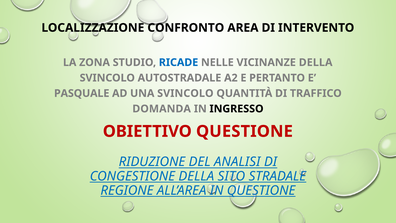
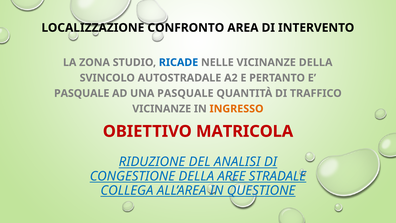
UNA SVINCOLO: SVINCOLO -> PASQUALE (185, 93)
DOMANDA: DOMANDA -> VICINANZE (162, 109)
INGRESSO colour: black -> orange (237, 109)
OBIETTIVO QUESTIONE: QUESTIONE -> MATRICOLA (245, 131)
SITO: SITO -> AREE (232, 176)
REGIONE: REGIONE -> COLLEGA (127, 190)
